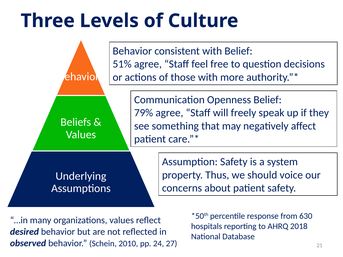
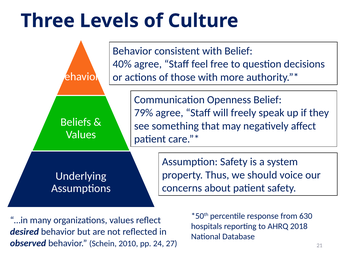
51%: 51% -> 40% (122, 64)
